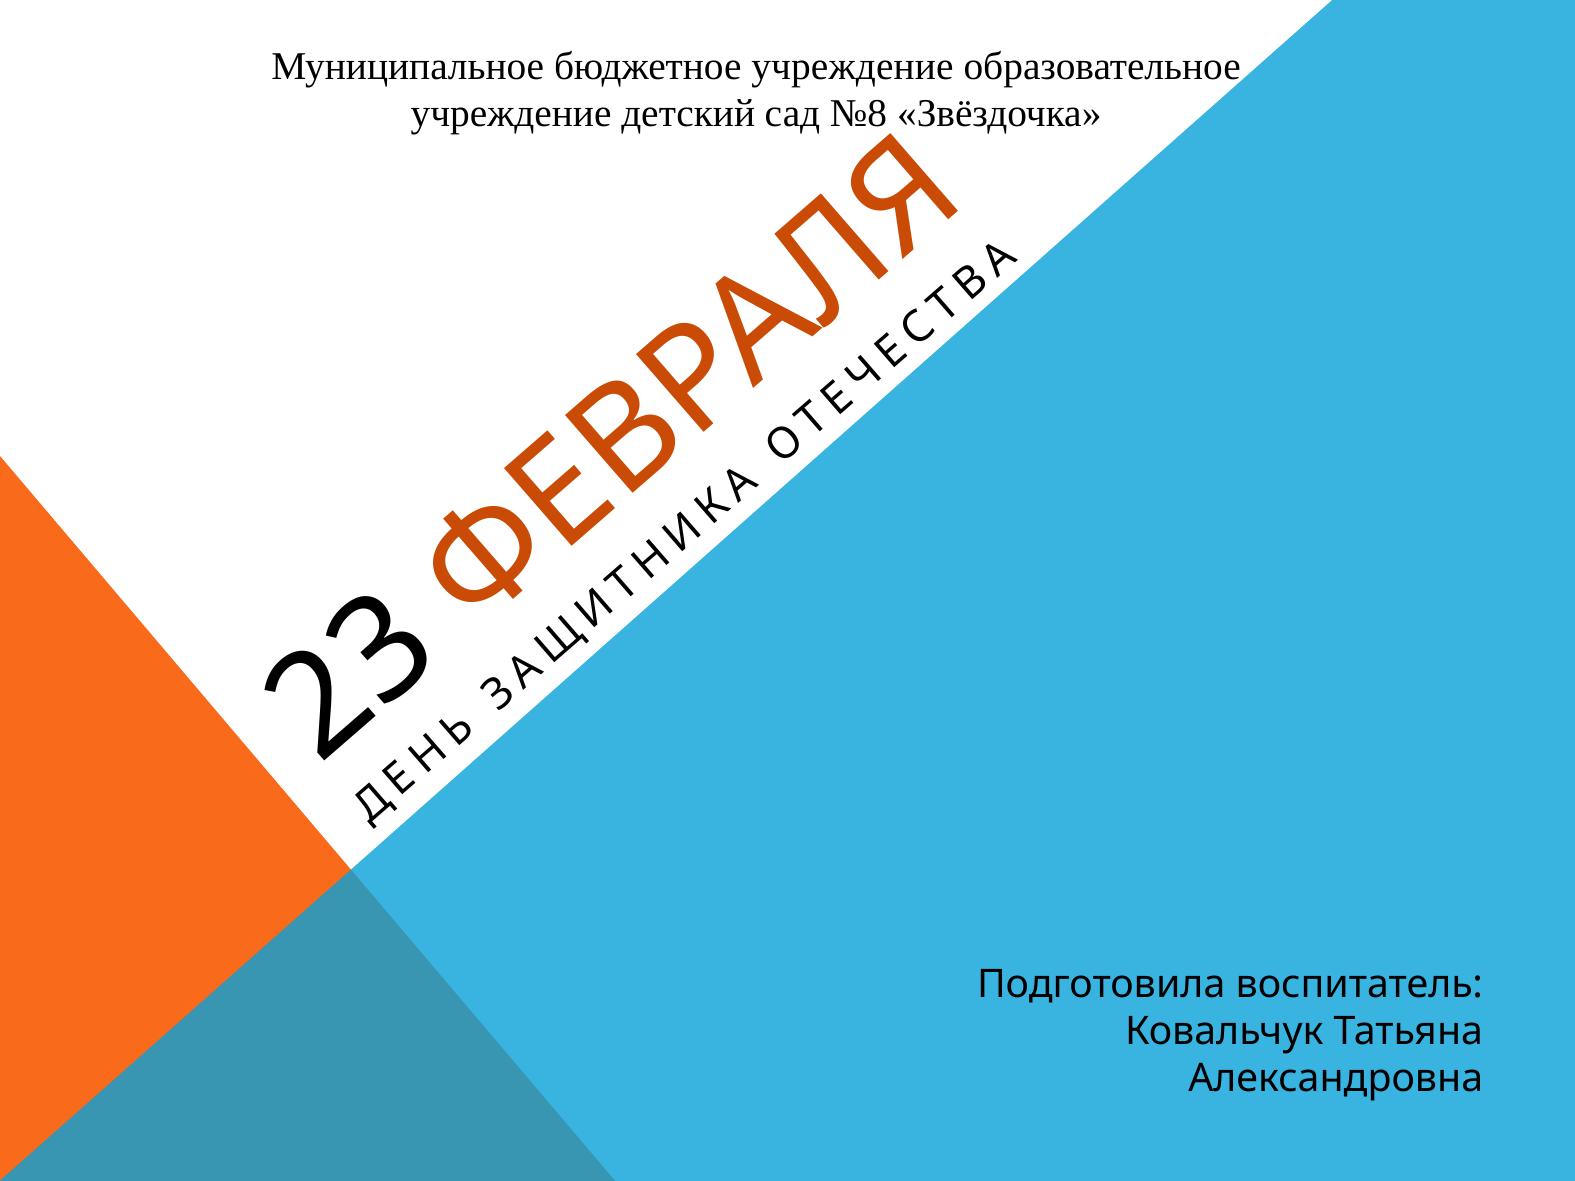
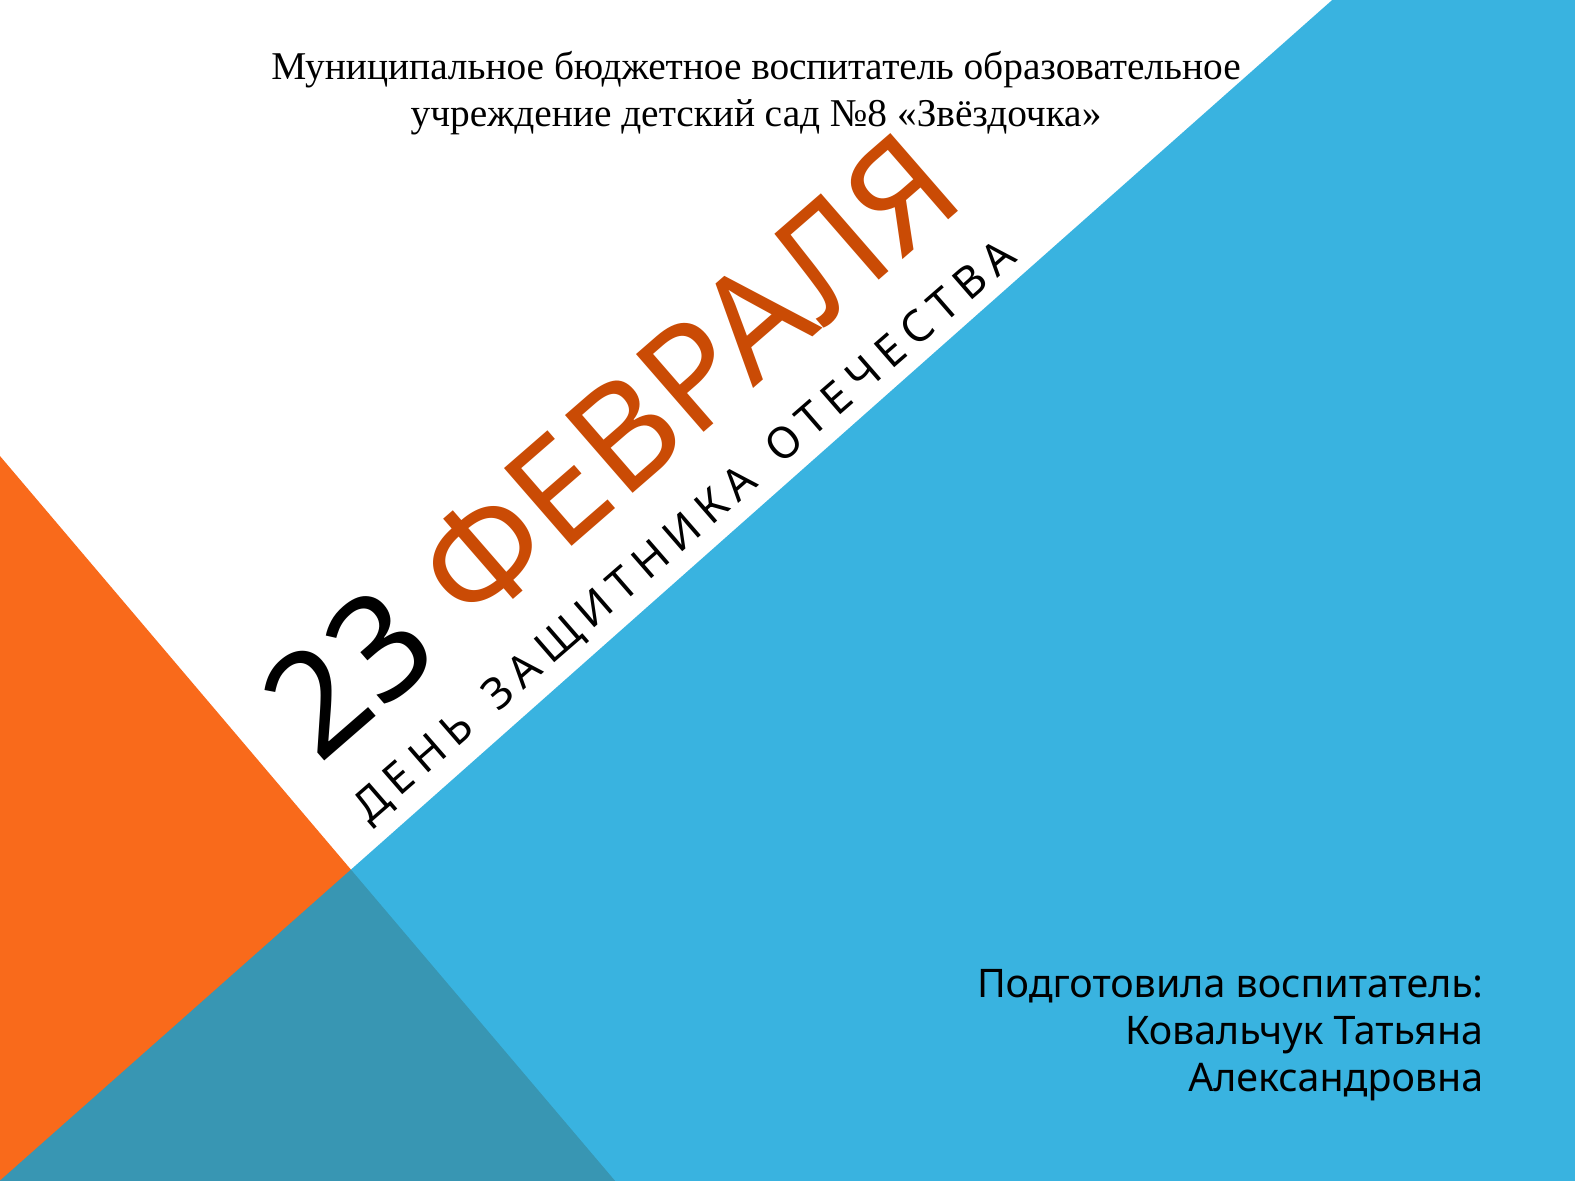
бюджетное учреждение: учреждение -> воспитатель (853, 67)
